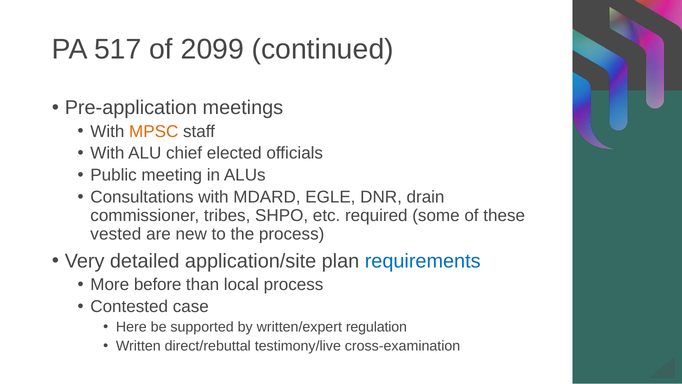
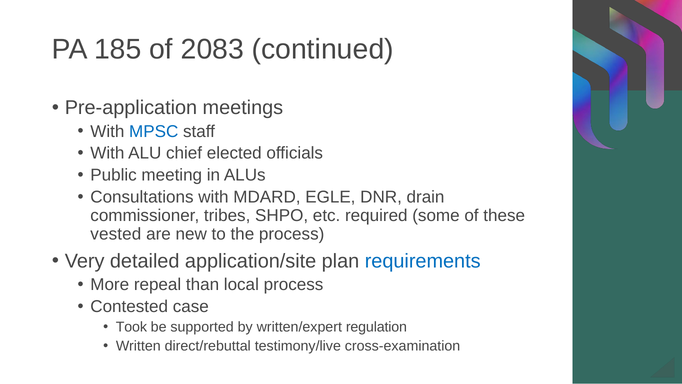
517: 517 -> 185 (118, 50)
2099: 2099 -> 2083 (212, 50)
MPSC colour: orange -> blue (154, 131)
before: before -> repeal (158, 284)
Here: Here -> Took (131, 327)
